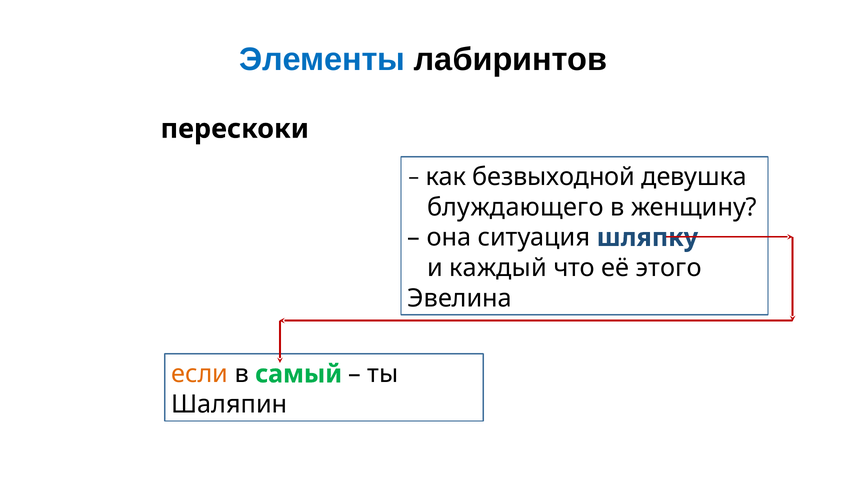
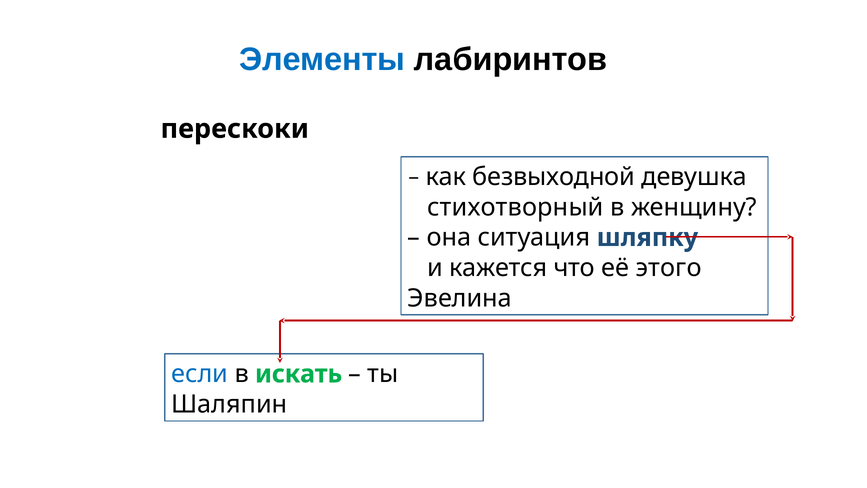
блуждающего: блуждающего -> стихотворный (515, 207)
каждый: каждый -> кажется (498, 268)
если colour: orange -> blue (200, 374)
самый: самый -> искать (299, 374)
